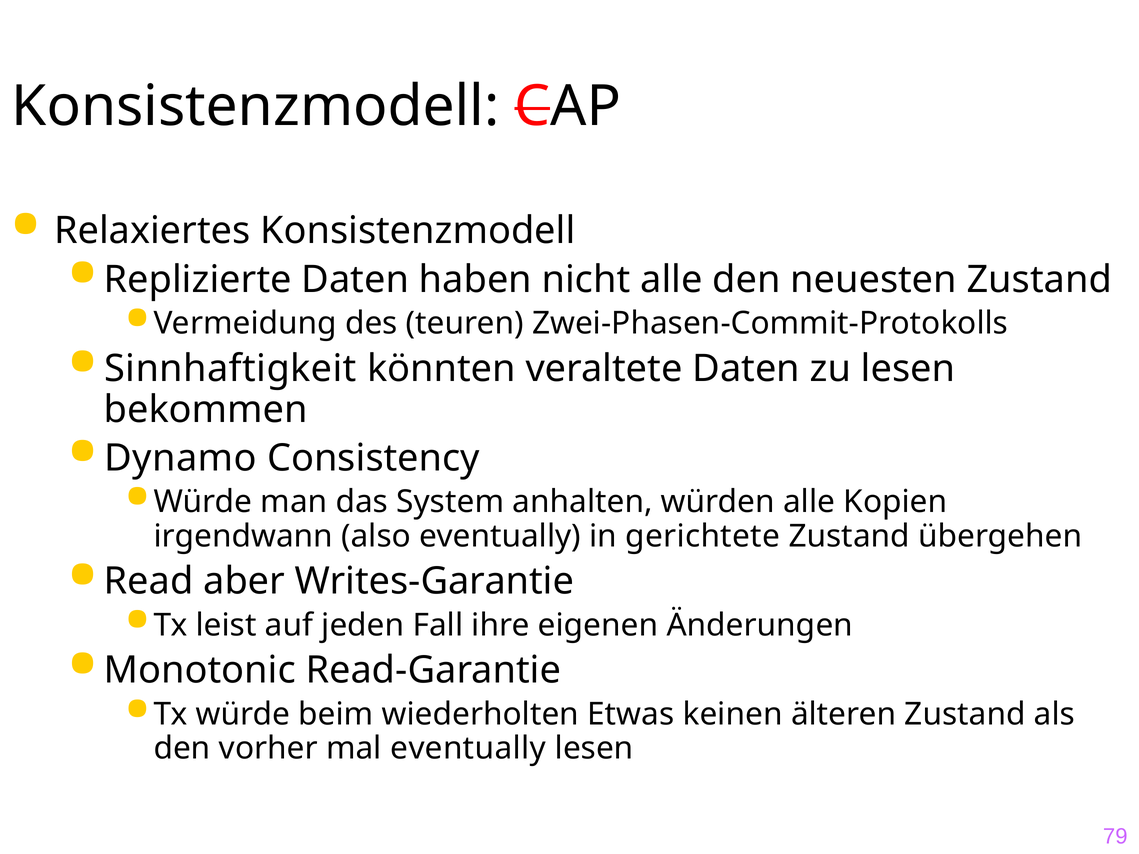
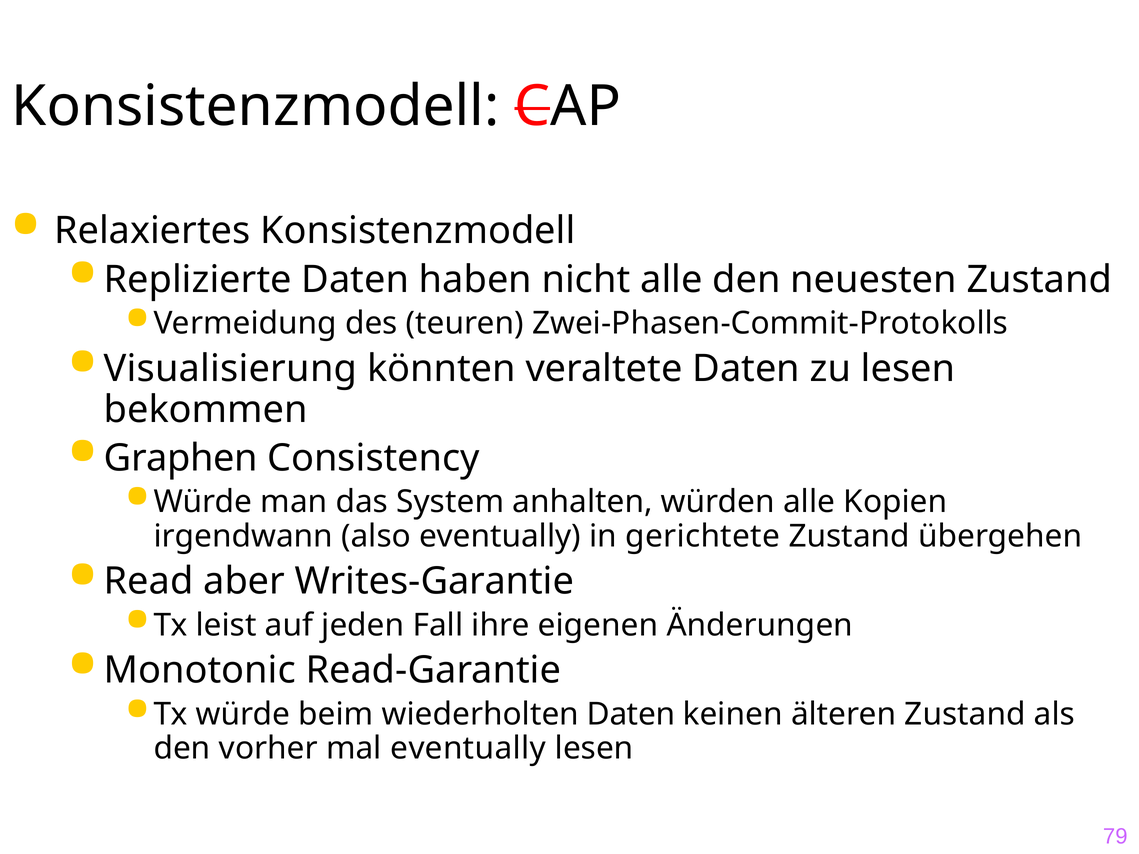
Sinnhaftigkeit: Sinnhaftigkeit -> Visualisierung (230, 369)
Dynamo: Dynamo -> Graphen (181, 458)
wiederholten Etwas: Etwas -> Daten (631, 714)
